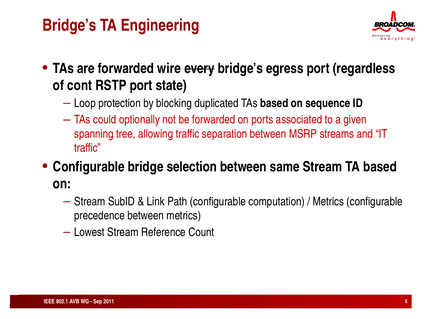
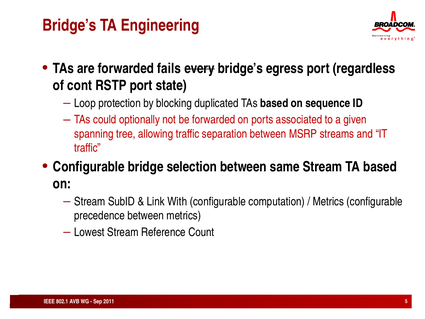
wire: wire -> fails (169, 68)
Path: Path -> With (177, 201)
